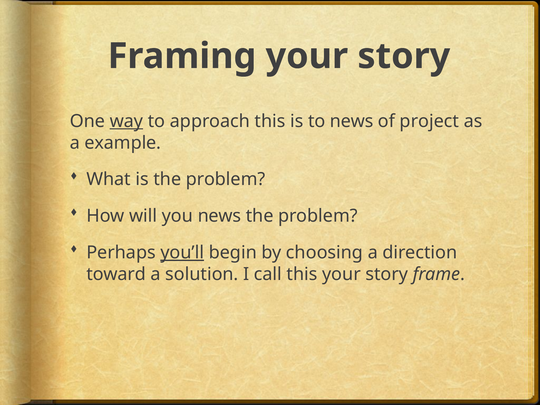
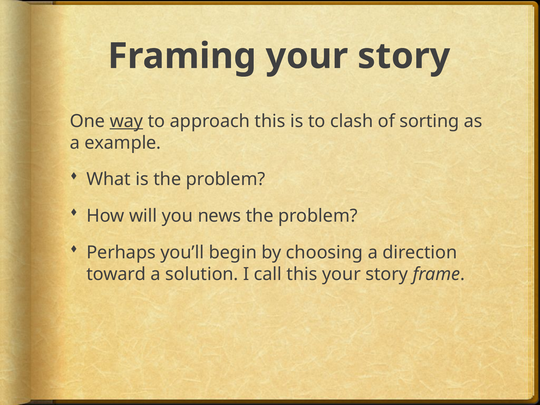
to news: news -> clash (352, 121)
project: project -> sorting (429, 121)
you’ll underline: present -> none (182, 253)
